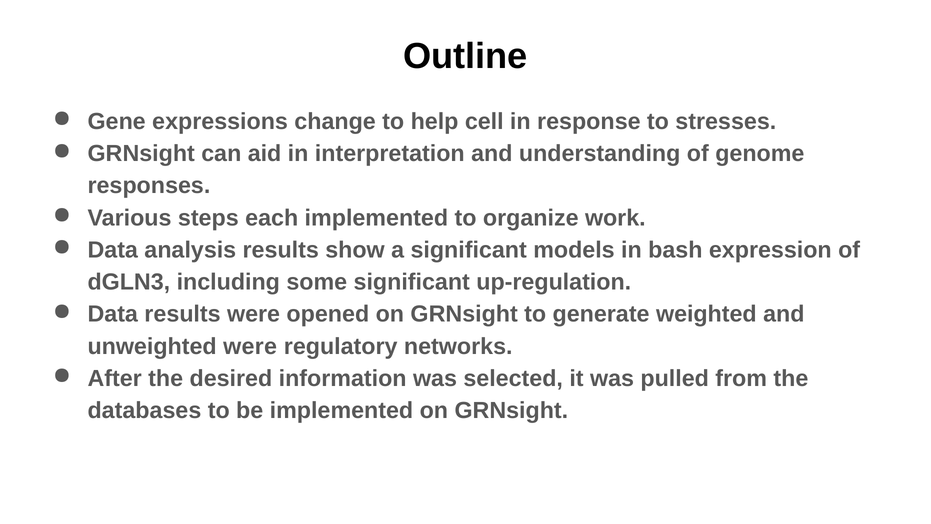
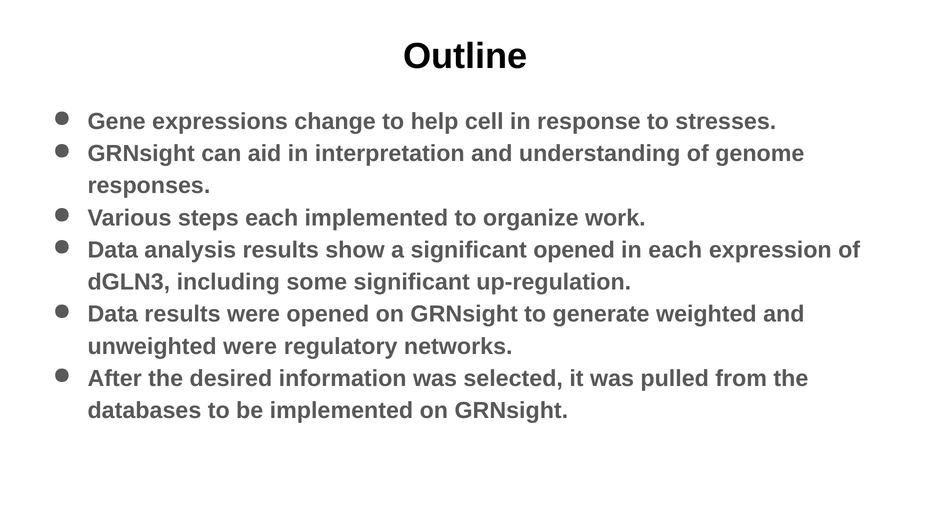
significant models: models -> opened (574, 250)
in bash: bash -> each (675, 250)
